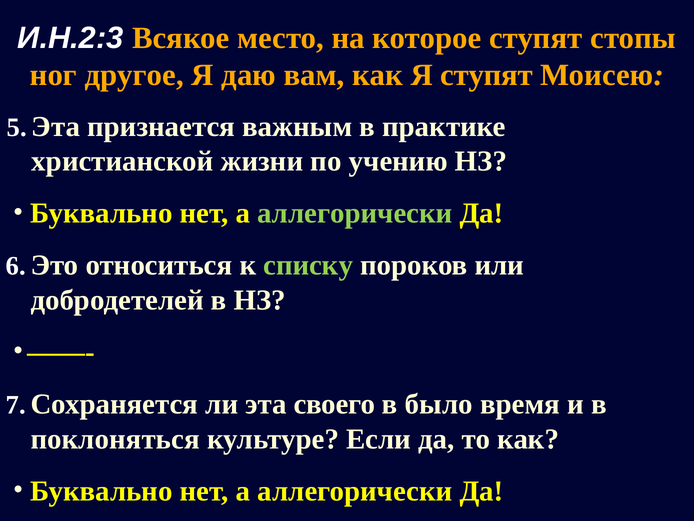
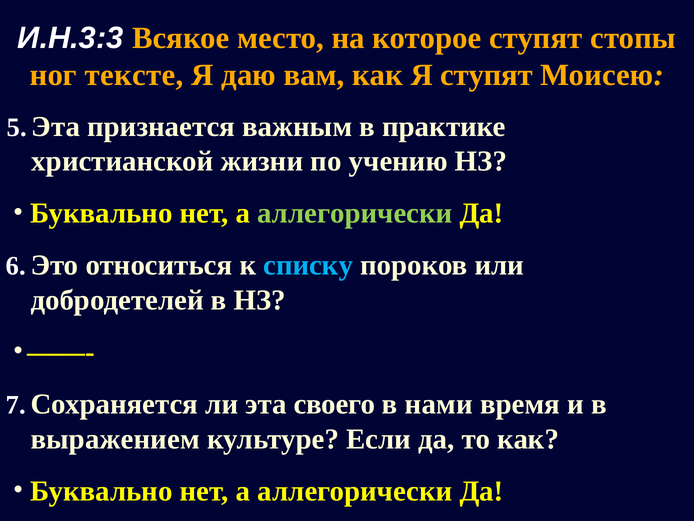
И.Н.2:3: И.Н.2:3 -> И.Н.3:3 (70, 38)
другое: другое -> тексте (134, 75)
списку colour: light green -> light blue (308, 265)
было: было -> нами (439, 404)
поклоняться: поклоняться -> выражением (115, 439)
